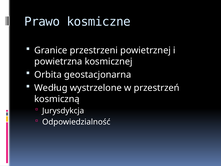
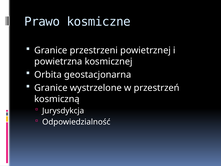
Według: Według -> Granice (51, 88)
